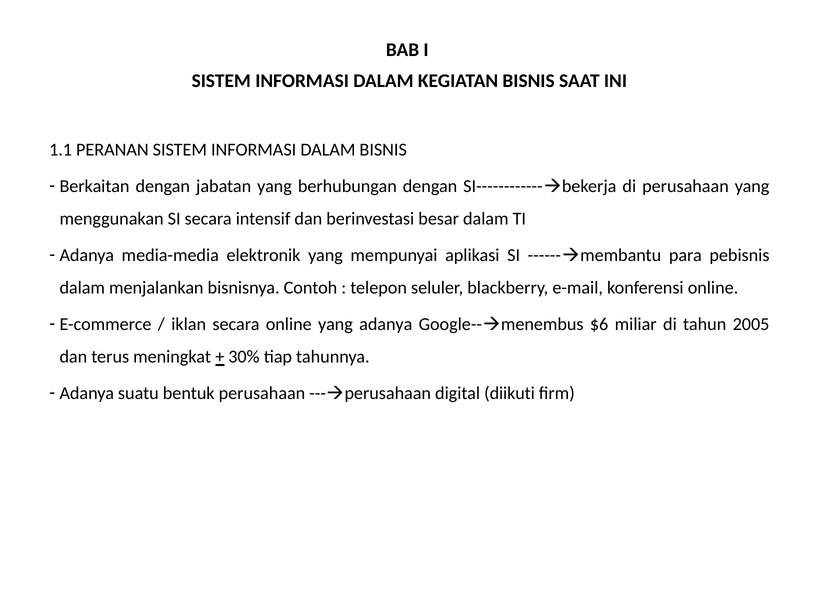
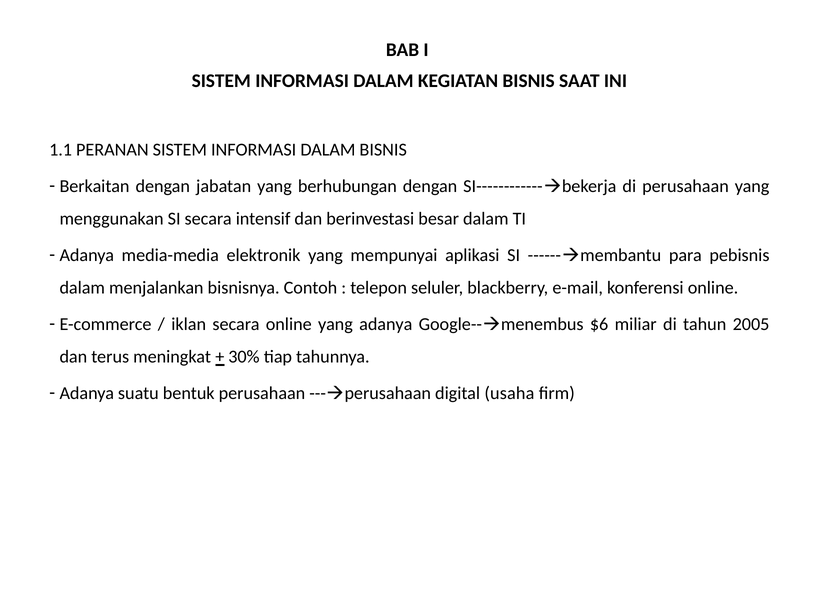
diikuti: diikuti -> usaha (509, 393)
